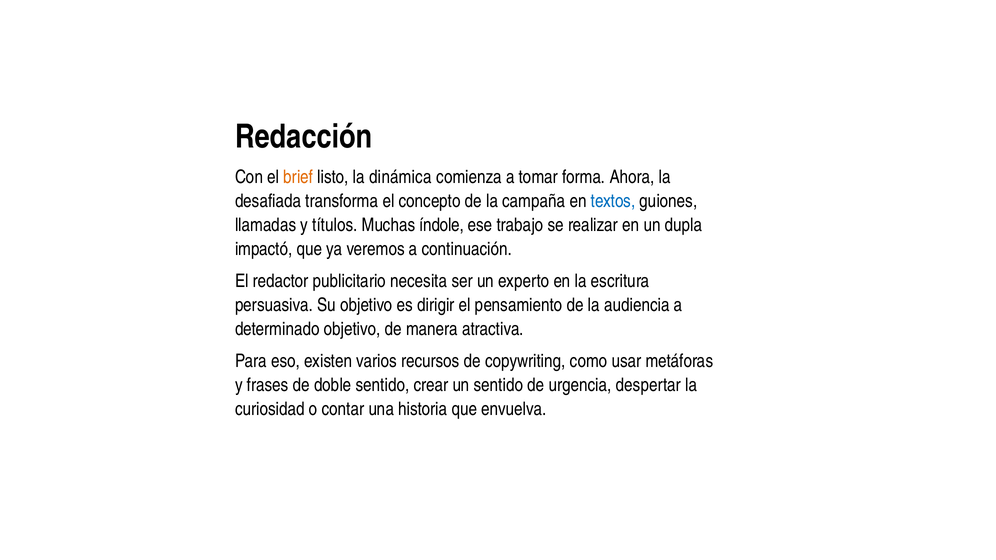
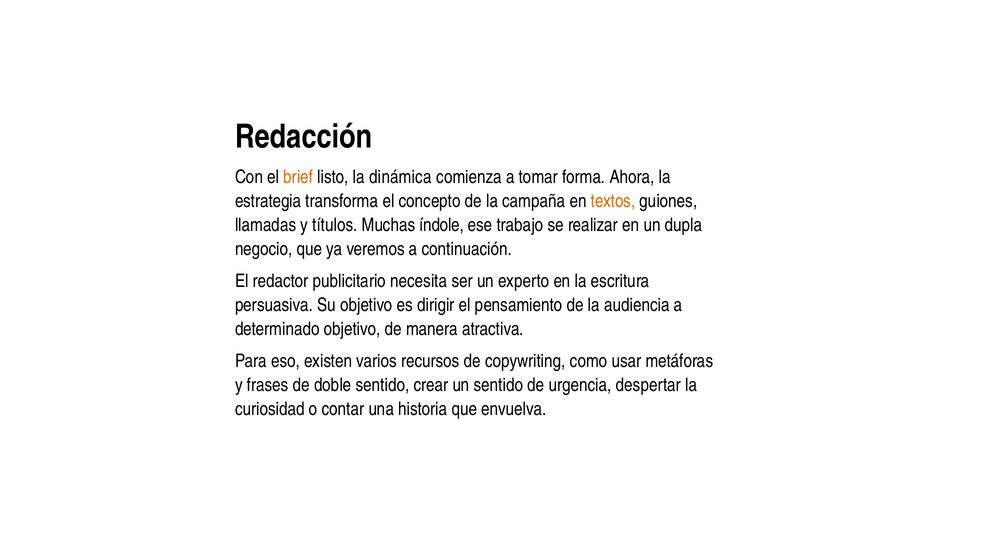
desafiada: desafiada -> estrategia (268, 201)
textos colour: blue -> orange (613, 201)
impactó: impactó -> negocio (264, 249)
